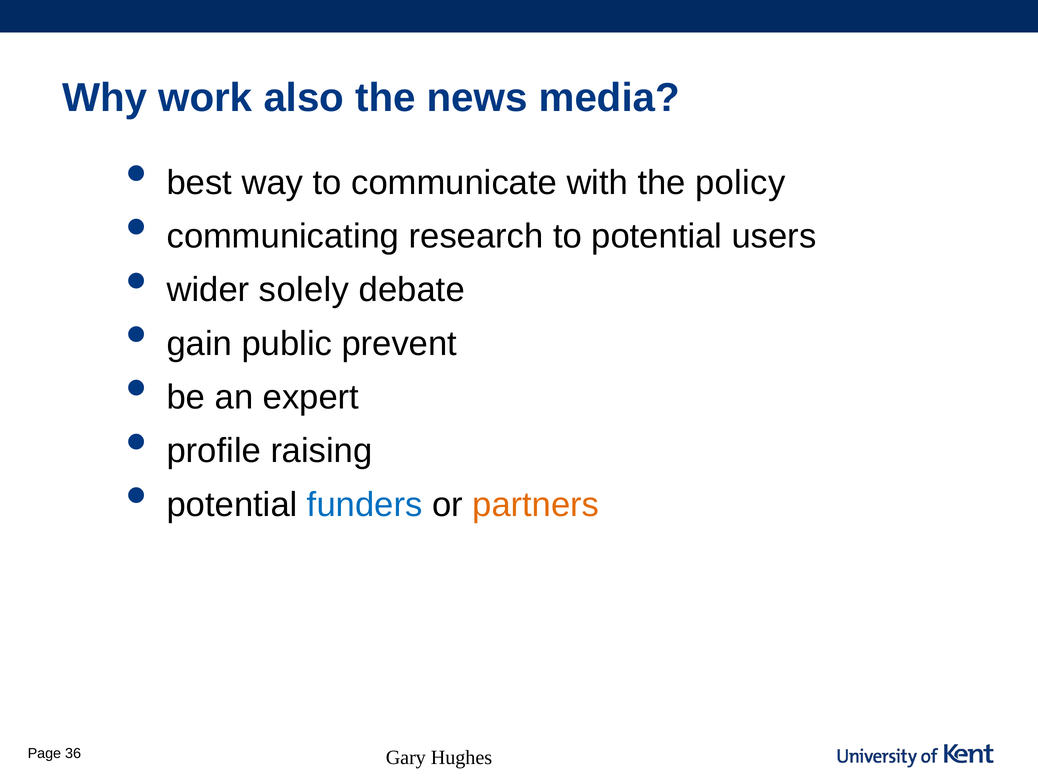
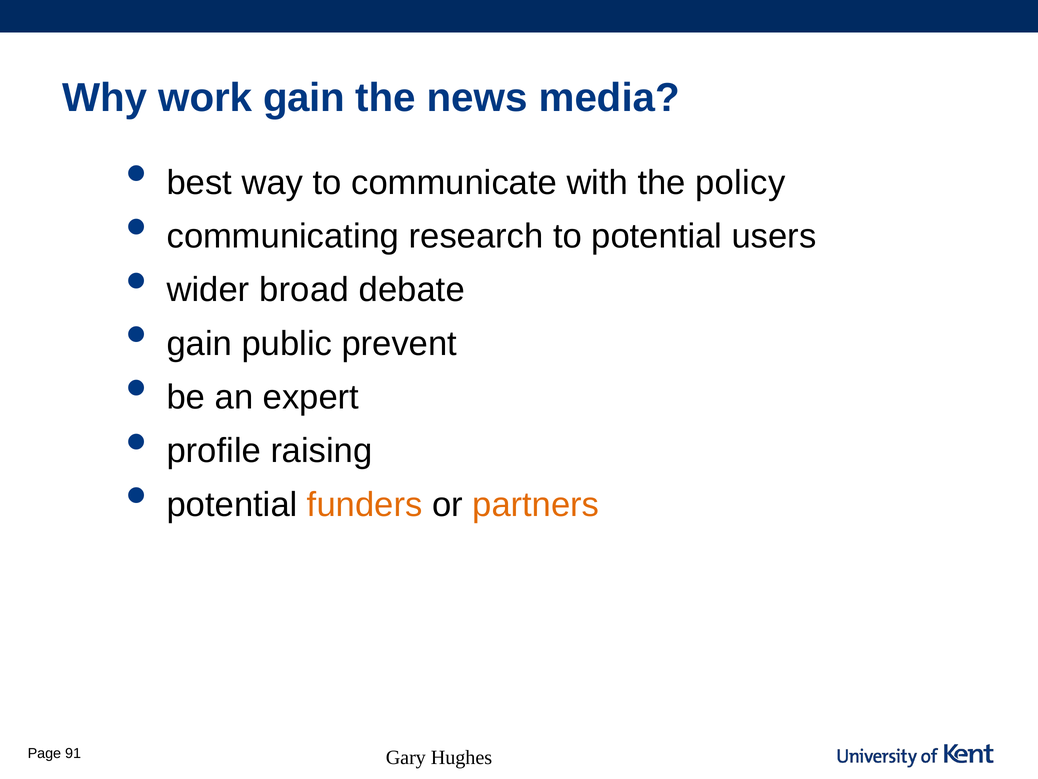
work also: also -> gain (304, 98)
solely: solely -> broad (304, 290)
funders colour: blue -> orange (365, 504)
36: 36 -> 91 (73, 753)
